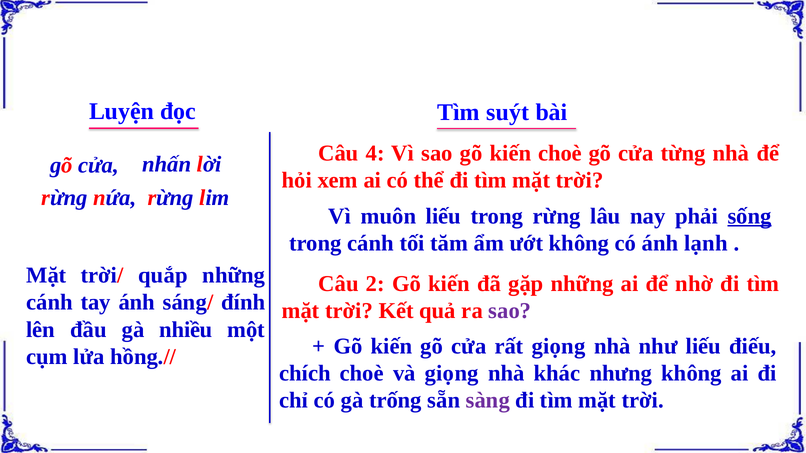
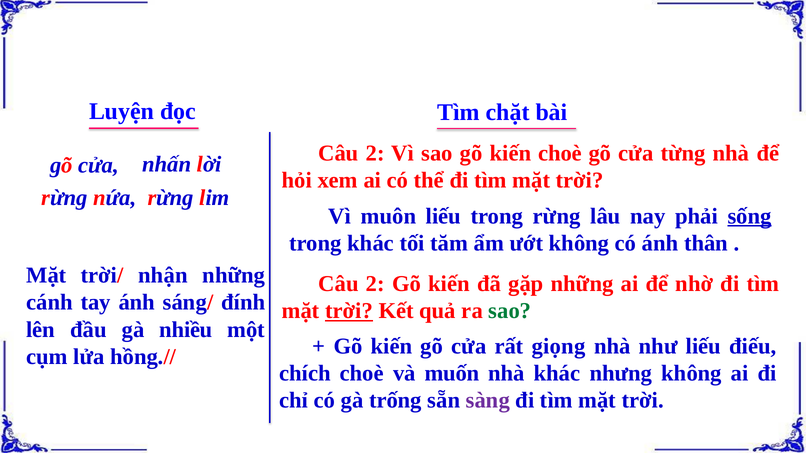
suýt: suýt -> chặt (508, 112)
4: 4 -> 2 (375, 153)
trong cánh: cánh -> khác (371, 243)
lạnh: lạnh -> thân (706, 243)
quắp: quắp -> nhận (163, 275)
trời underline: none -> present (349, 311)
sao colour: purple -> green (510, 311)
và giọng: giọng -> muốn (452, 373)
